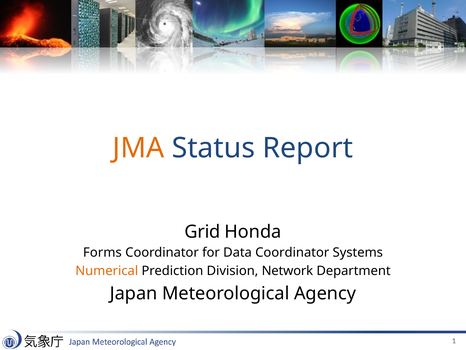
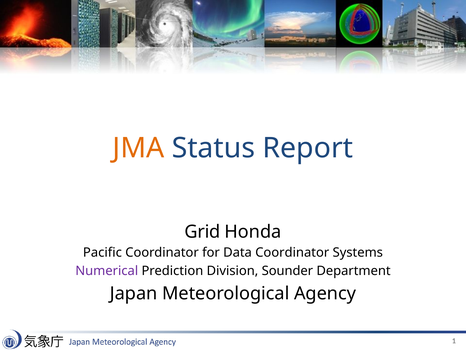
Forms: Forms -> Pacific (102, 252)
Numerical colour: orange -> purple (107, 270)
Network: Network -> Sounder (287, 270)
